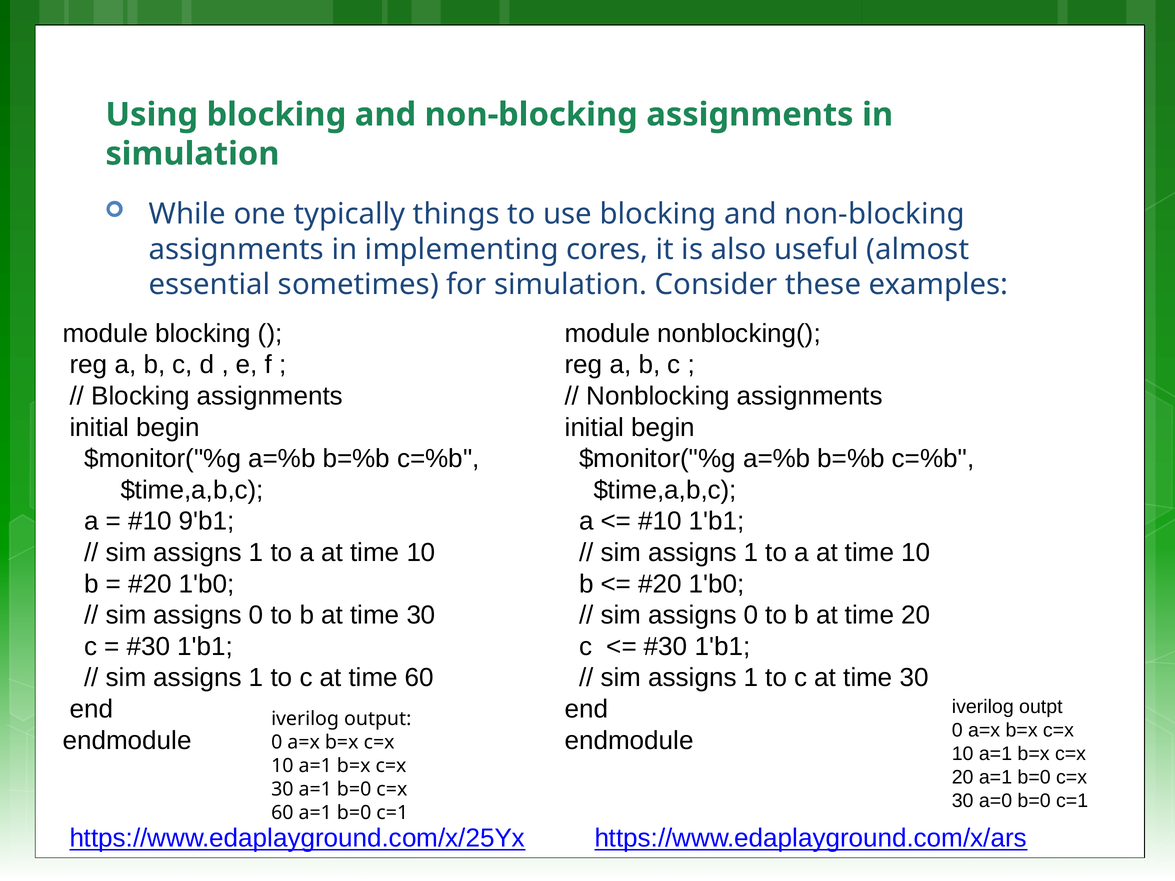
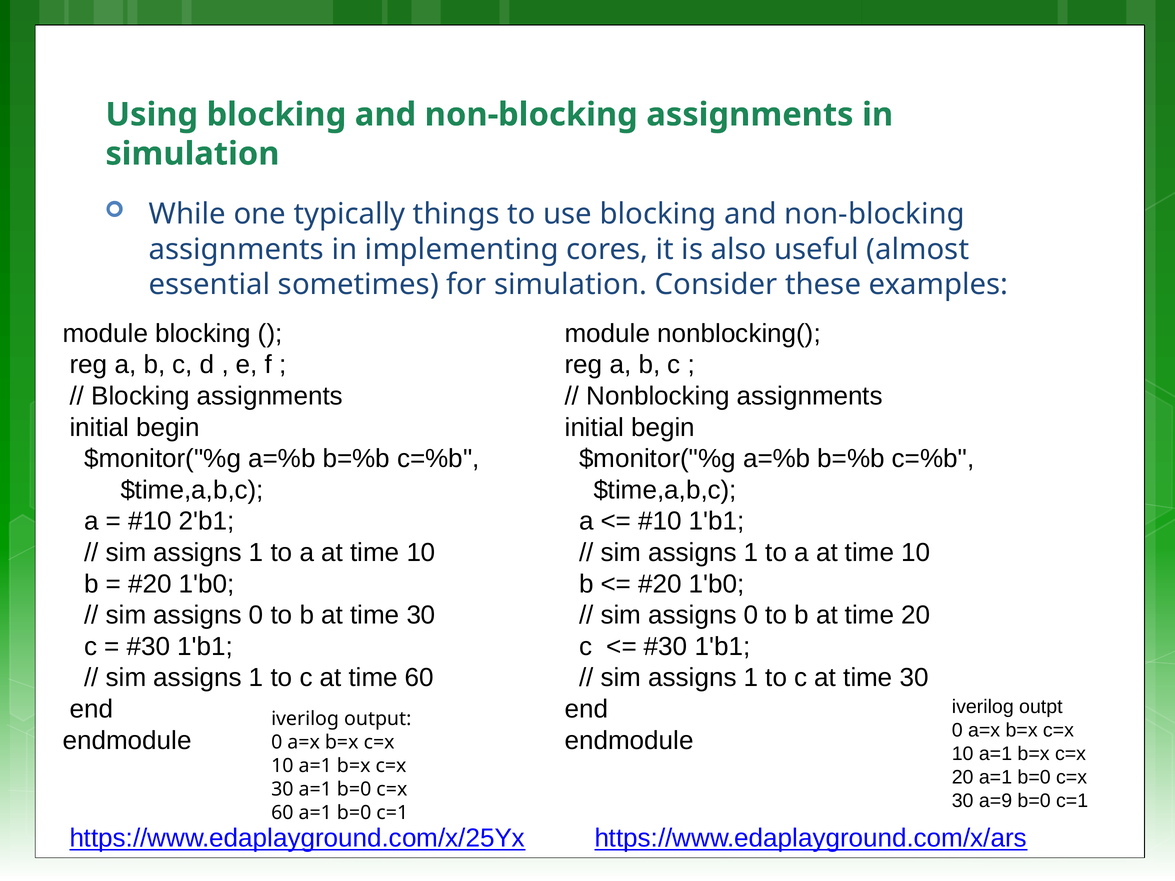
9'b1: 9'b1 -> 2'b1 (207, 521)
a=0: a=0 -> a=9 (996, 801)
